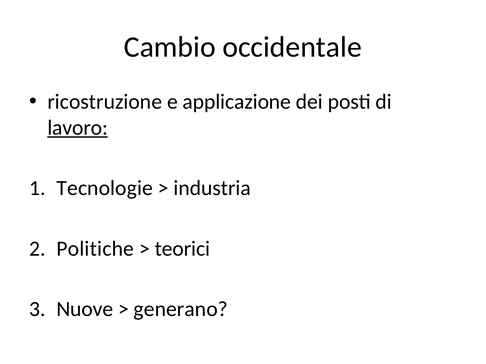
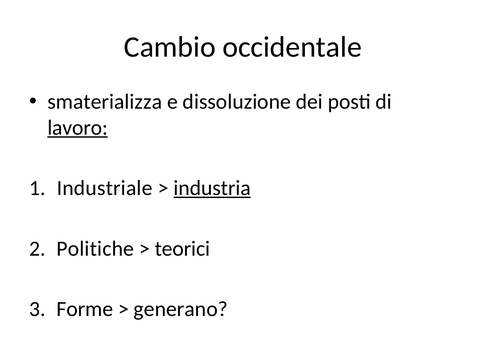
ricostruzione: ricostruzione -> smaterializza (105, 102)
applicazione: applicazione -> dissoluzione (237, 102)
Tecnologie: Tecnologie -> Industriale (105, 188)
industria underline: none -> present (212, 188)
Nuove: Nuove -> Forme (85, 310)
